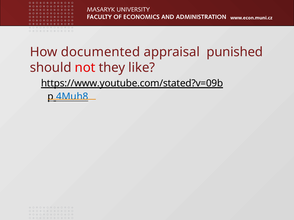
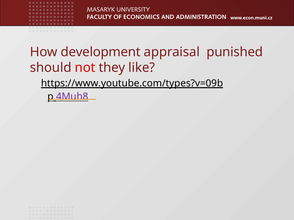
documented: documented -> development (101, 52)
https://www.youtube.com/stated?v=09b: https://www.youtube.com/stated?v=09b -> https://www.youtube.com/types?v=09b (132, 83)
4Muh8 colour: blue -> purple (72, 97)
